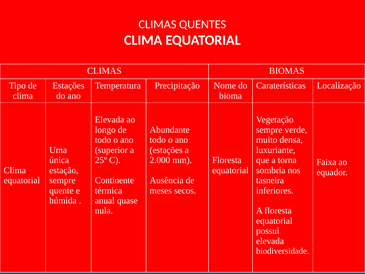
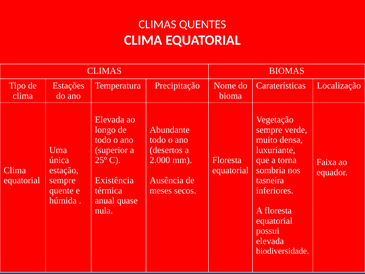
estações: estações -> desertos (166, 150)
Continente: Continente -> Existência (114, 180)
